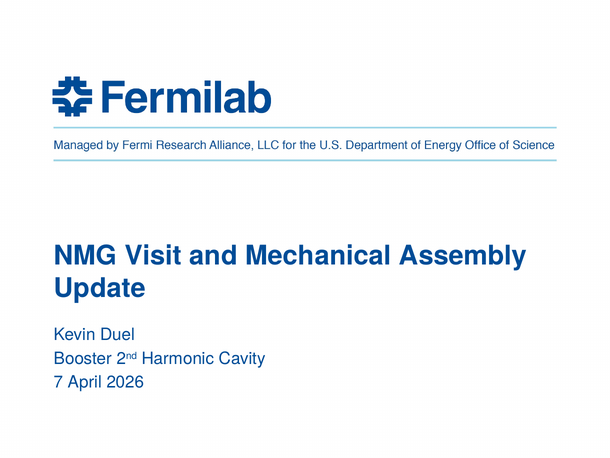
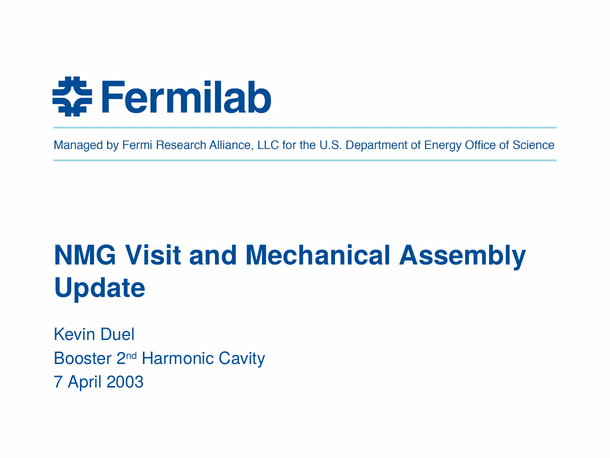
2026: 2026 -> 2003 (125, 382)
